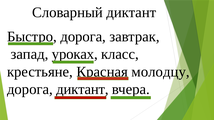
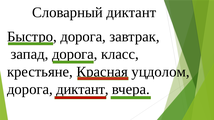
запад уроках: уроках -> дорога (75, 54)
молодцу: молодцу -> уцдолом (161, 72)
